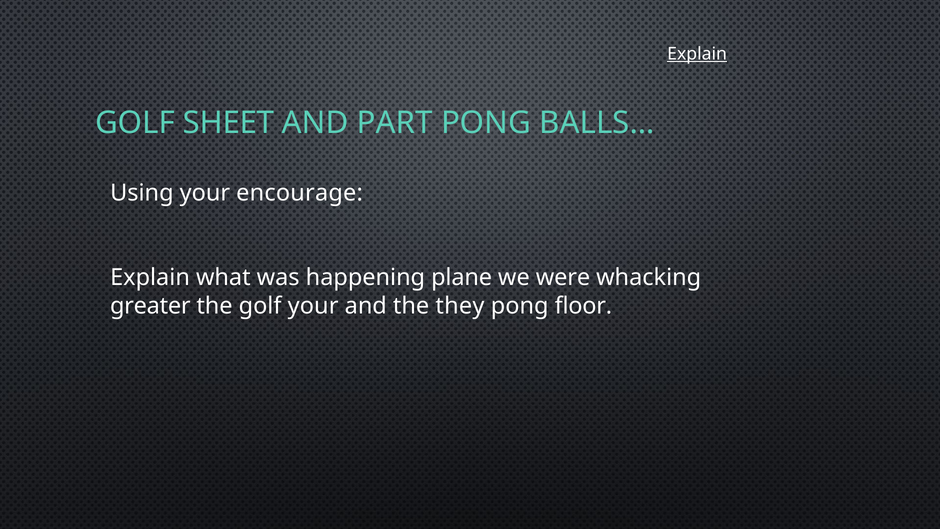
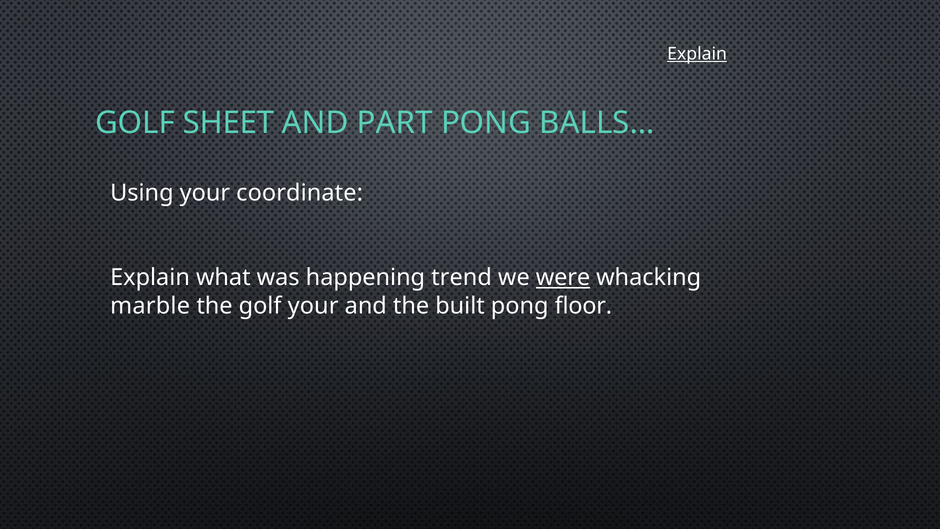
encourage: encourage -> coordinate (300, 193)
plane: plane -> trend (462, 278)
were underline: none -> present (563, 278)
greater: greater -> marble (150, 306)
they: they -> built (460, 306)
